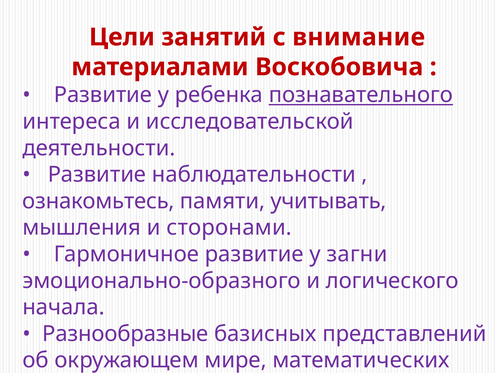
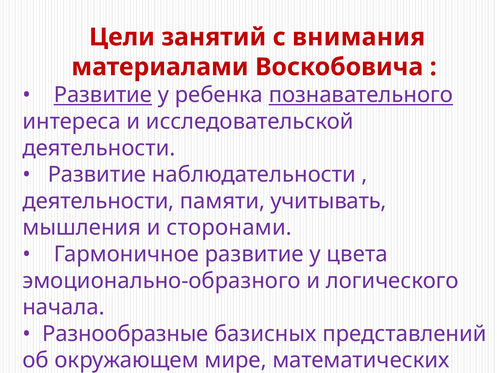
внимание: внимание -> внимания (359, 37)
Развитие underline: none -> present (103, 95)
ознакомьтесь: ознакомьтесь -> деятельности (98, 201)
загни: загни -> цвета (357, 254)
